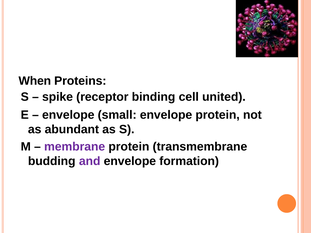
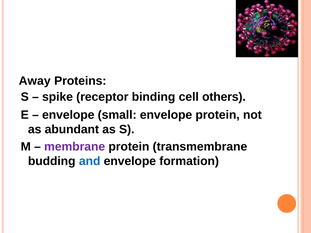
When: When -> Away (35, 81)
united: united -> others (224, 97)
and colour: purple -> blue (90, 161)
